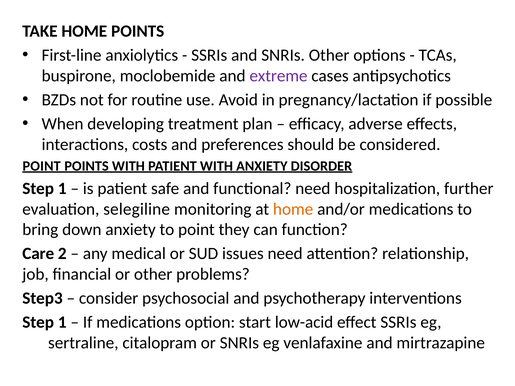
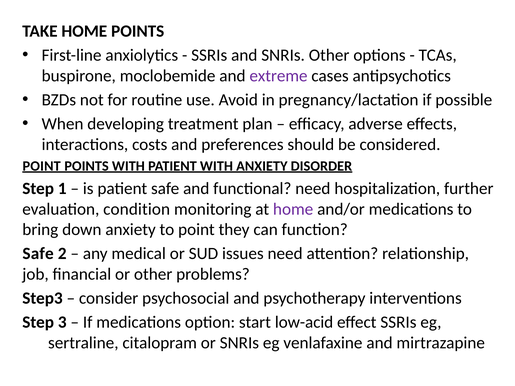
selegiline: selegiline -> condition (137, 209)
home colour: orange -> purple (293, 209)
Care: Care -> Safe (38, 254)
1: 1 -> 3 (62, 322)
